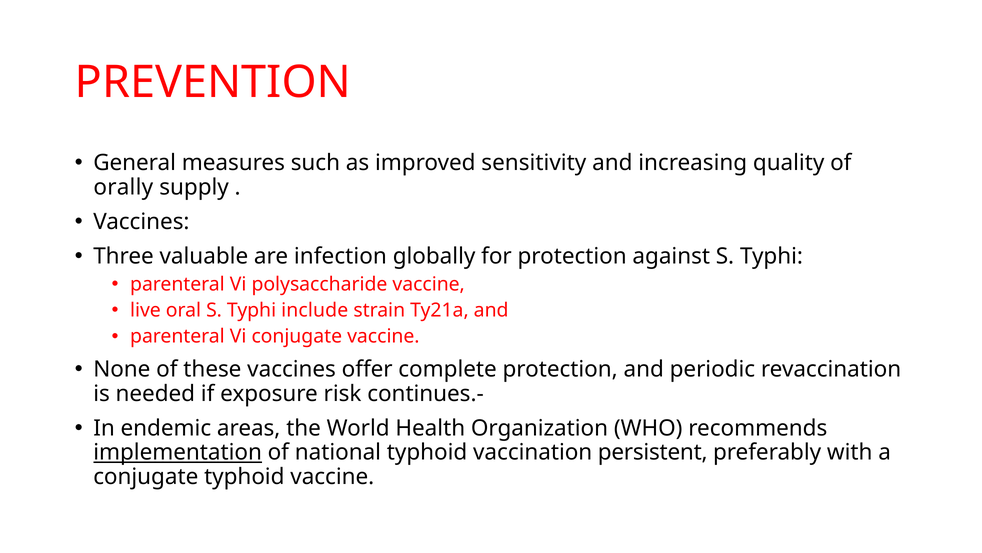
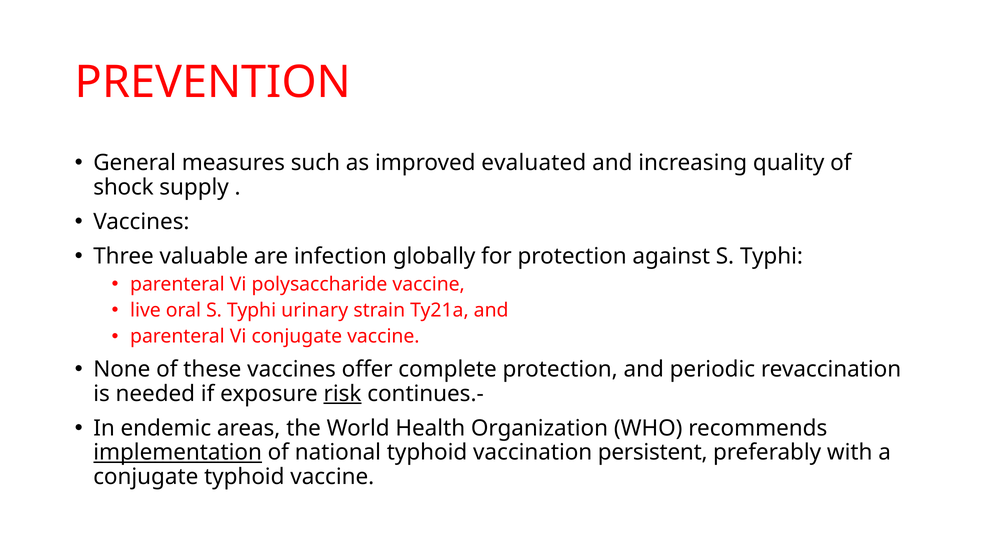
sensitivity: sensitivity -> evaluated (534, 163)
orally: orally -> shock (123, 187)
include: include -> urinary (315, 310)
risk underline: none -> present (343, 393)
